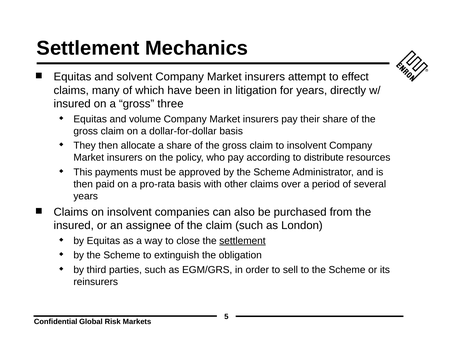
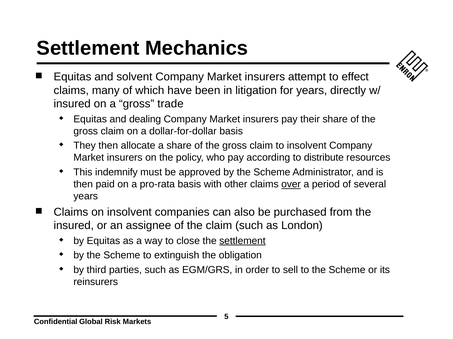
three: three -> trade (170, 104)
volume: volume -> dealing (145, 119)
payments: payments -> indemnify (116, 173)
over underline: none -> present (291, 185)
